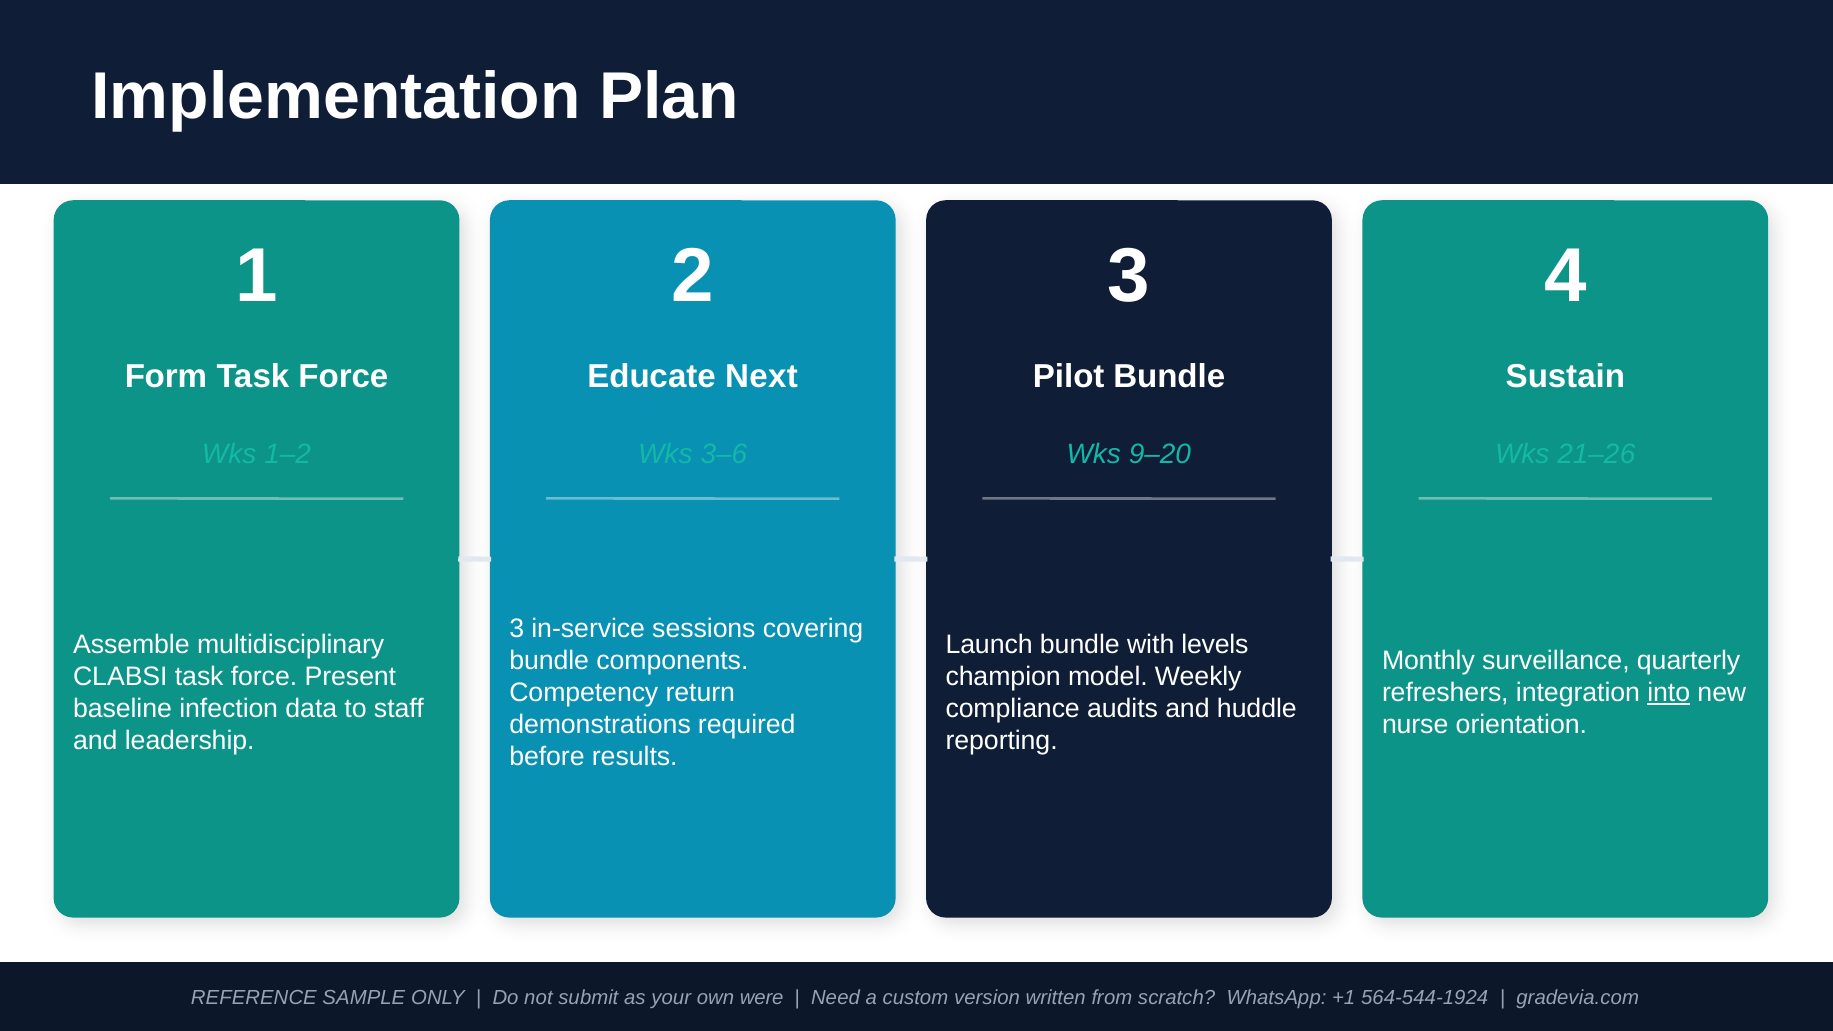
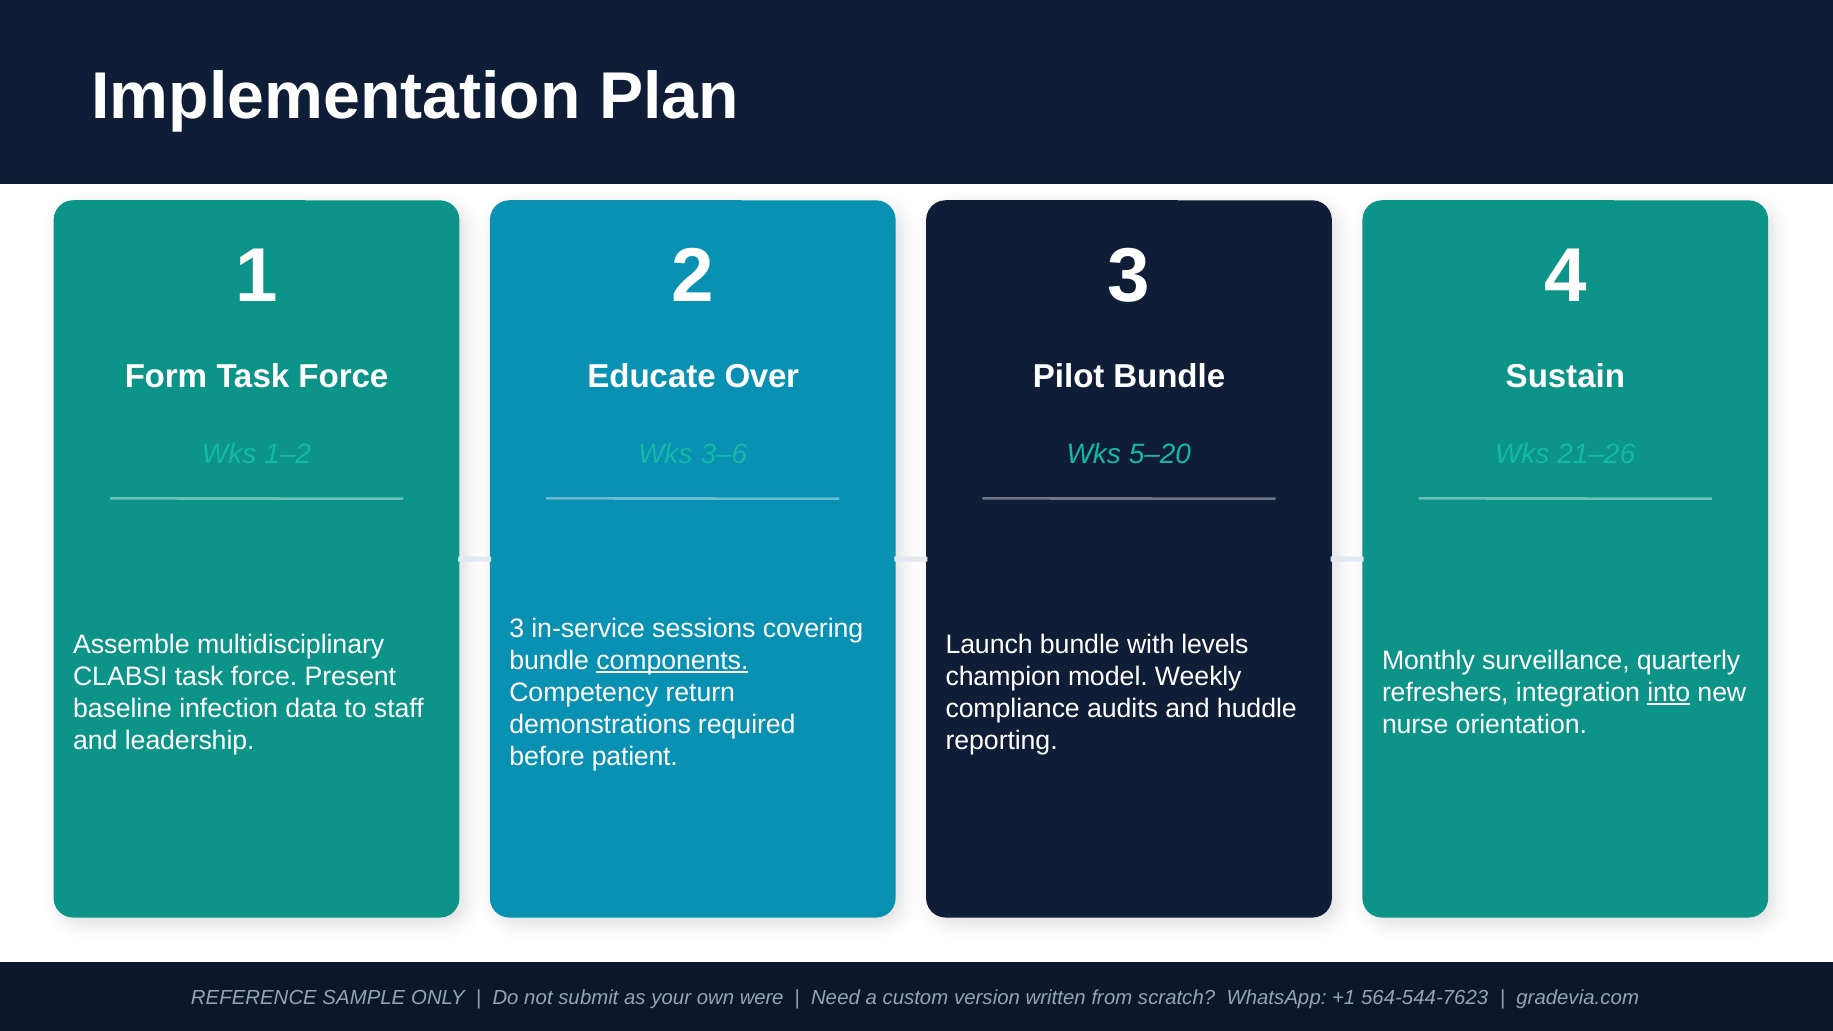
Next: Next -> Over (762, 376)
9–20: 9–20 -> 5–20 (1160, 455)
components underline: none -> present (672, 661)
results: results -> patient (635, 757)
564-544-1924: 564-544-1924 -> 564-544-7623 (1425, 998)
